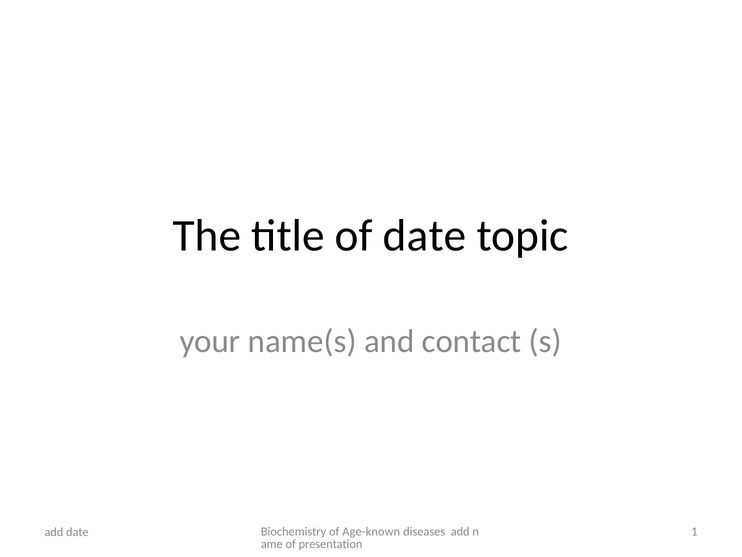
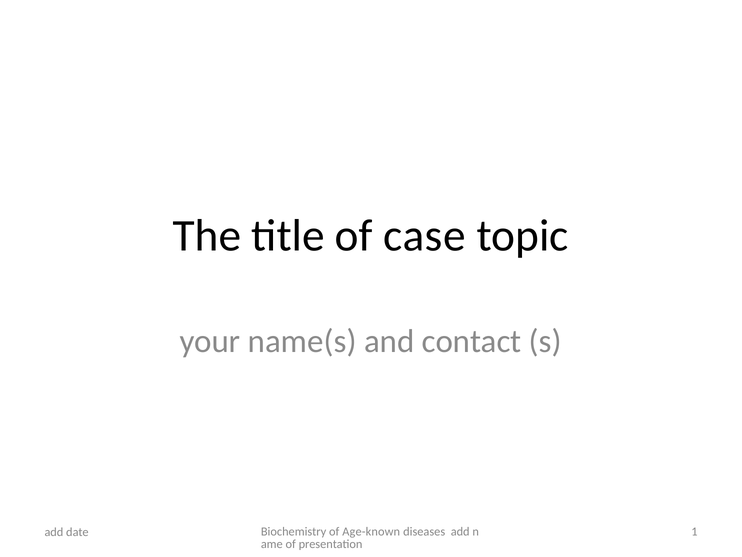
of date: date -> case (424, 236)
